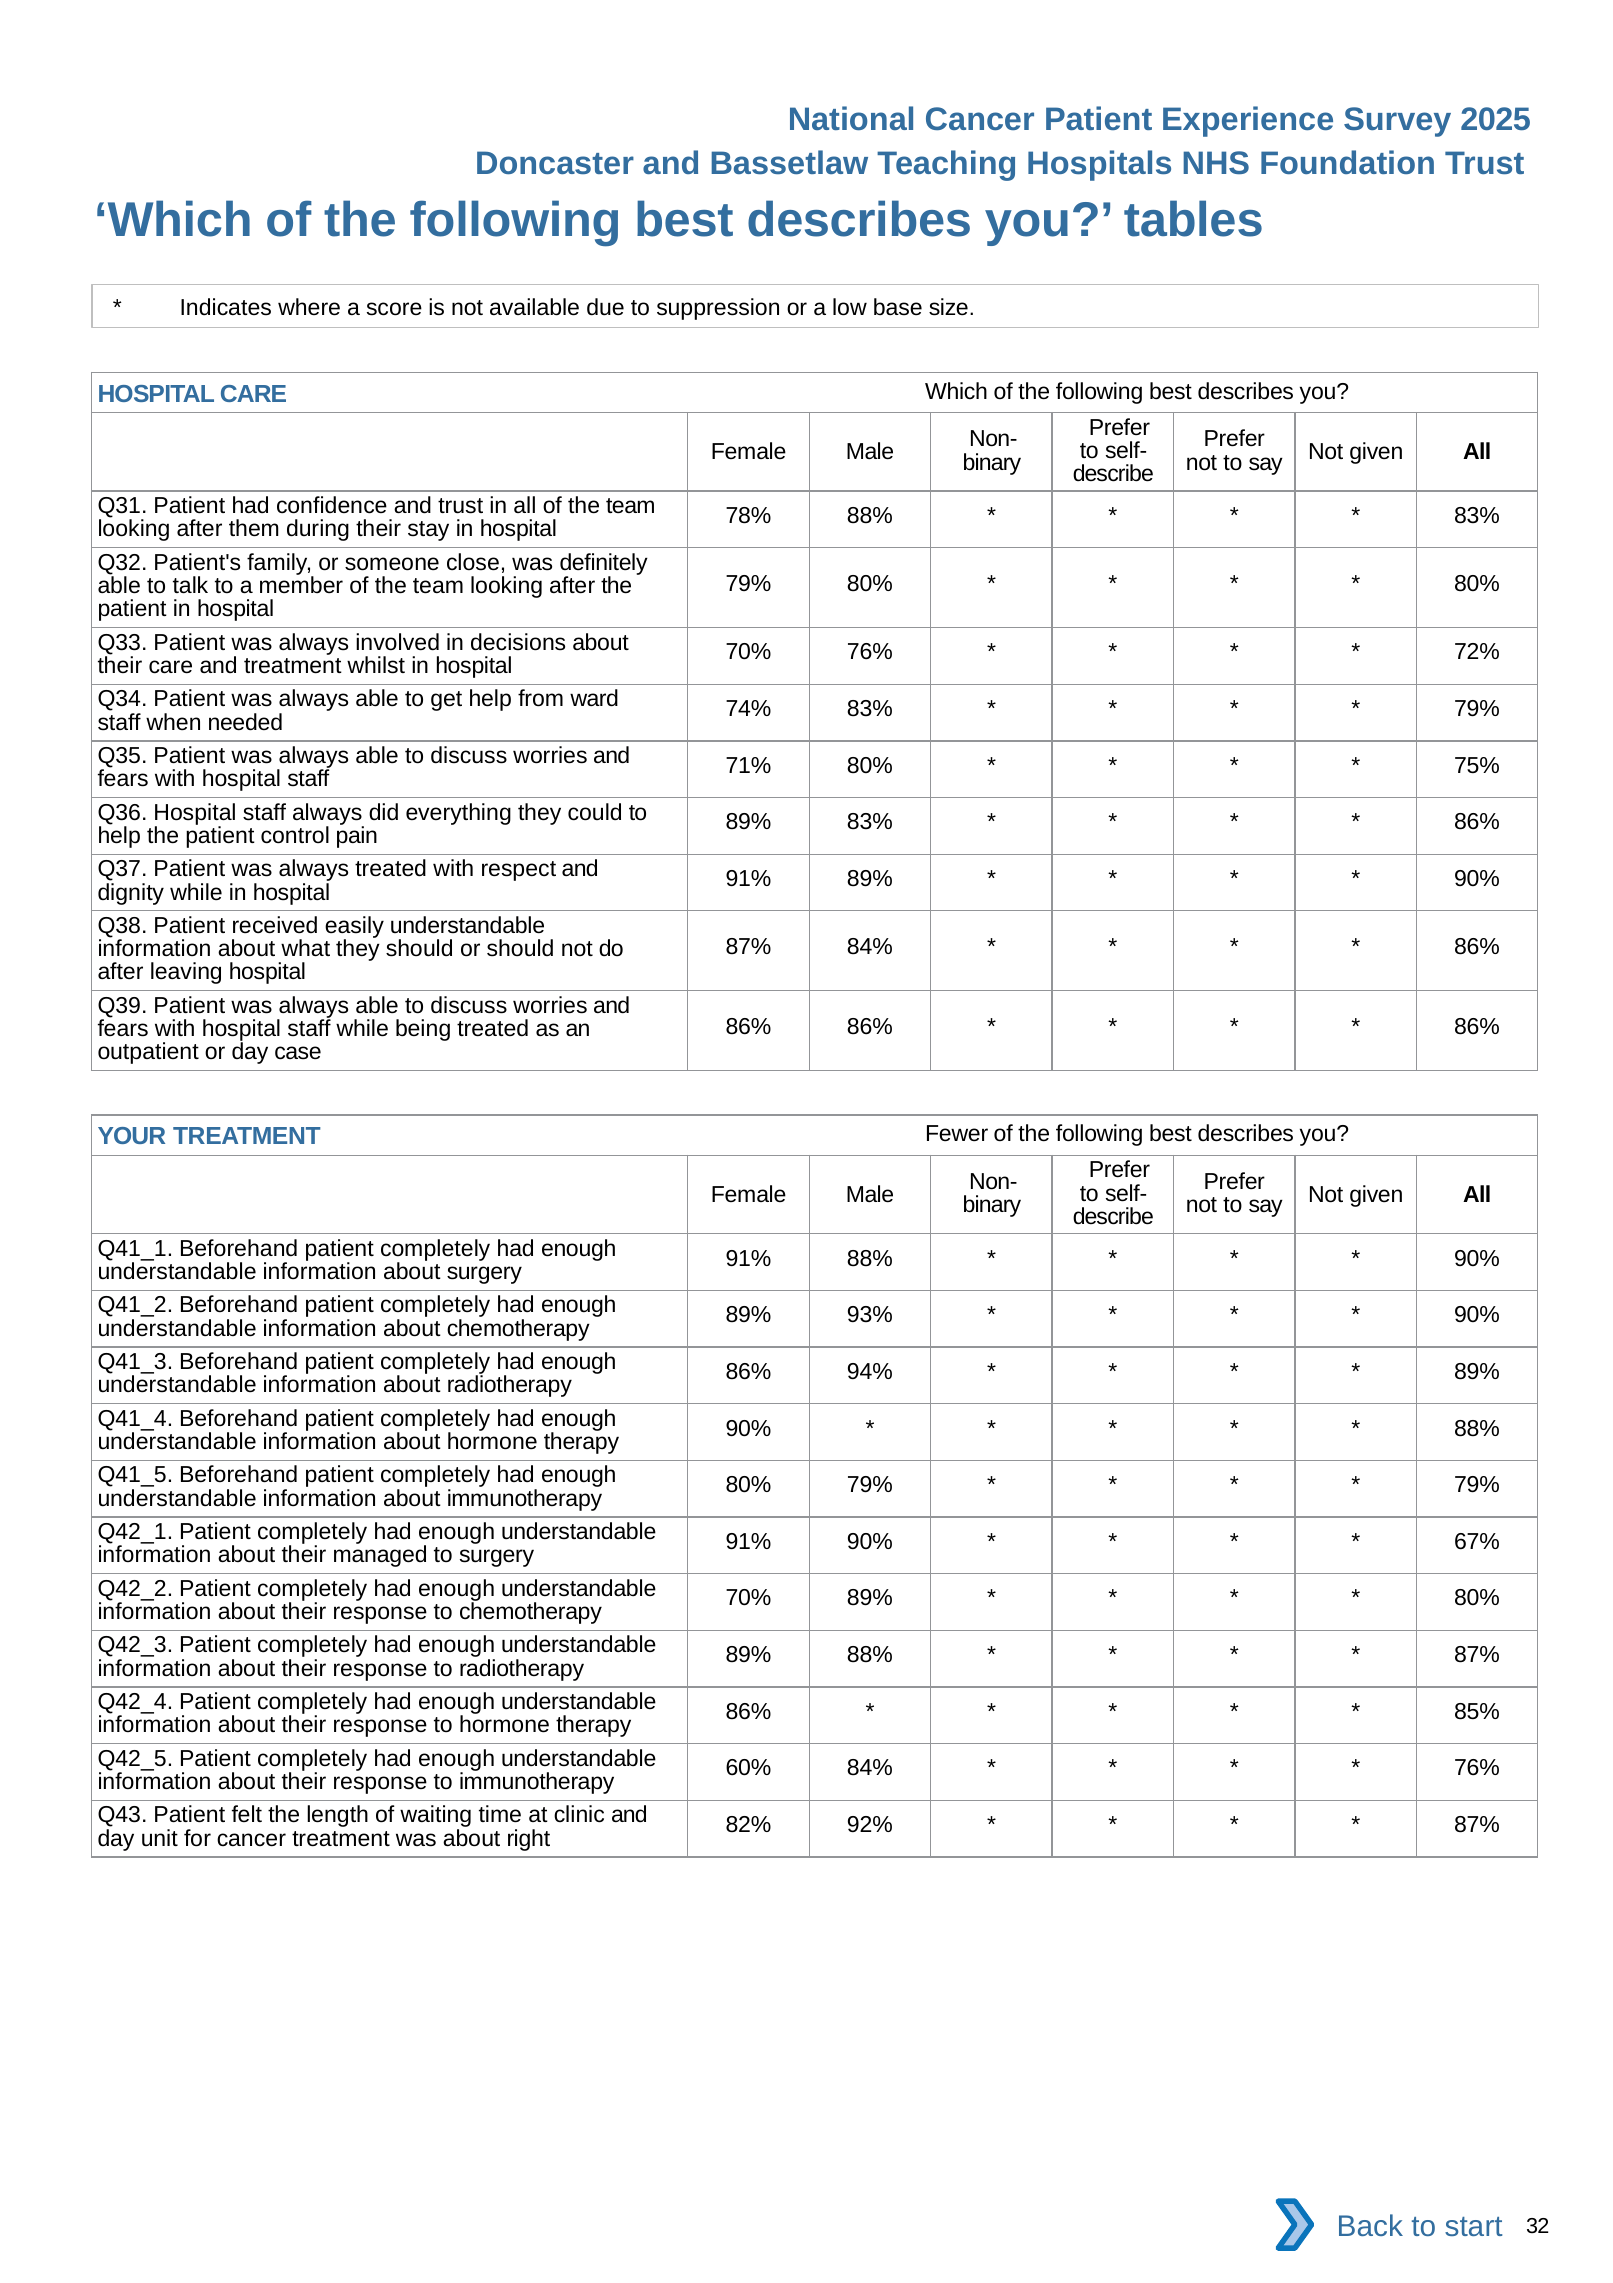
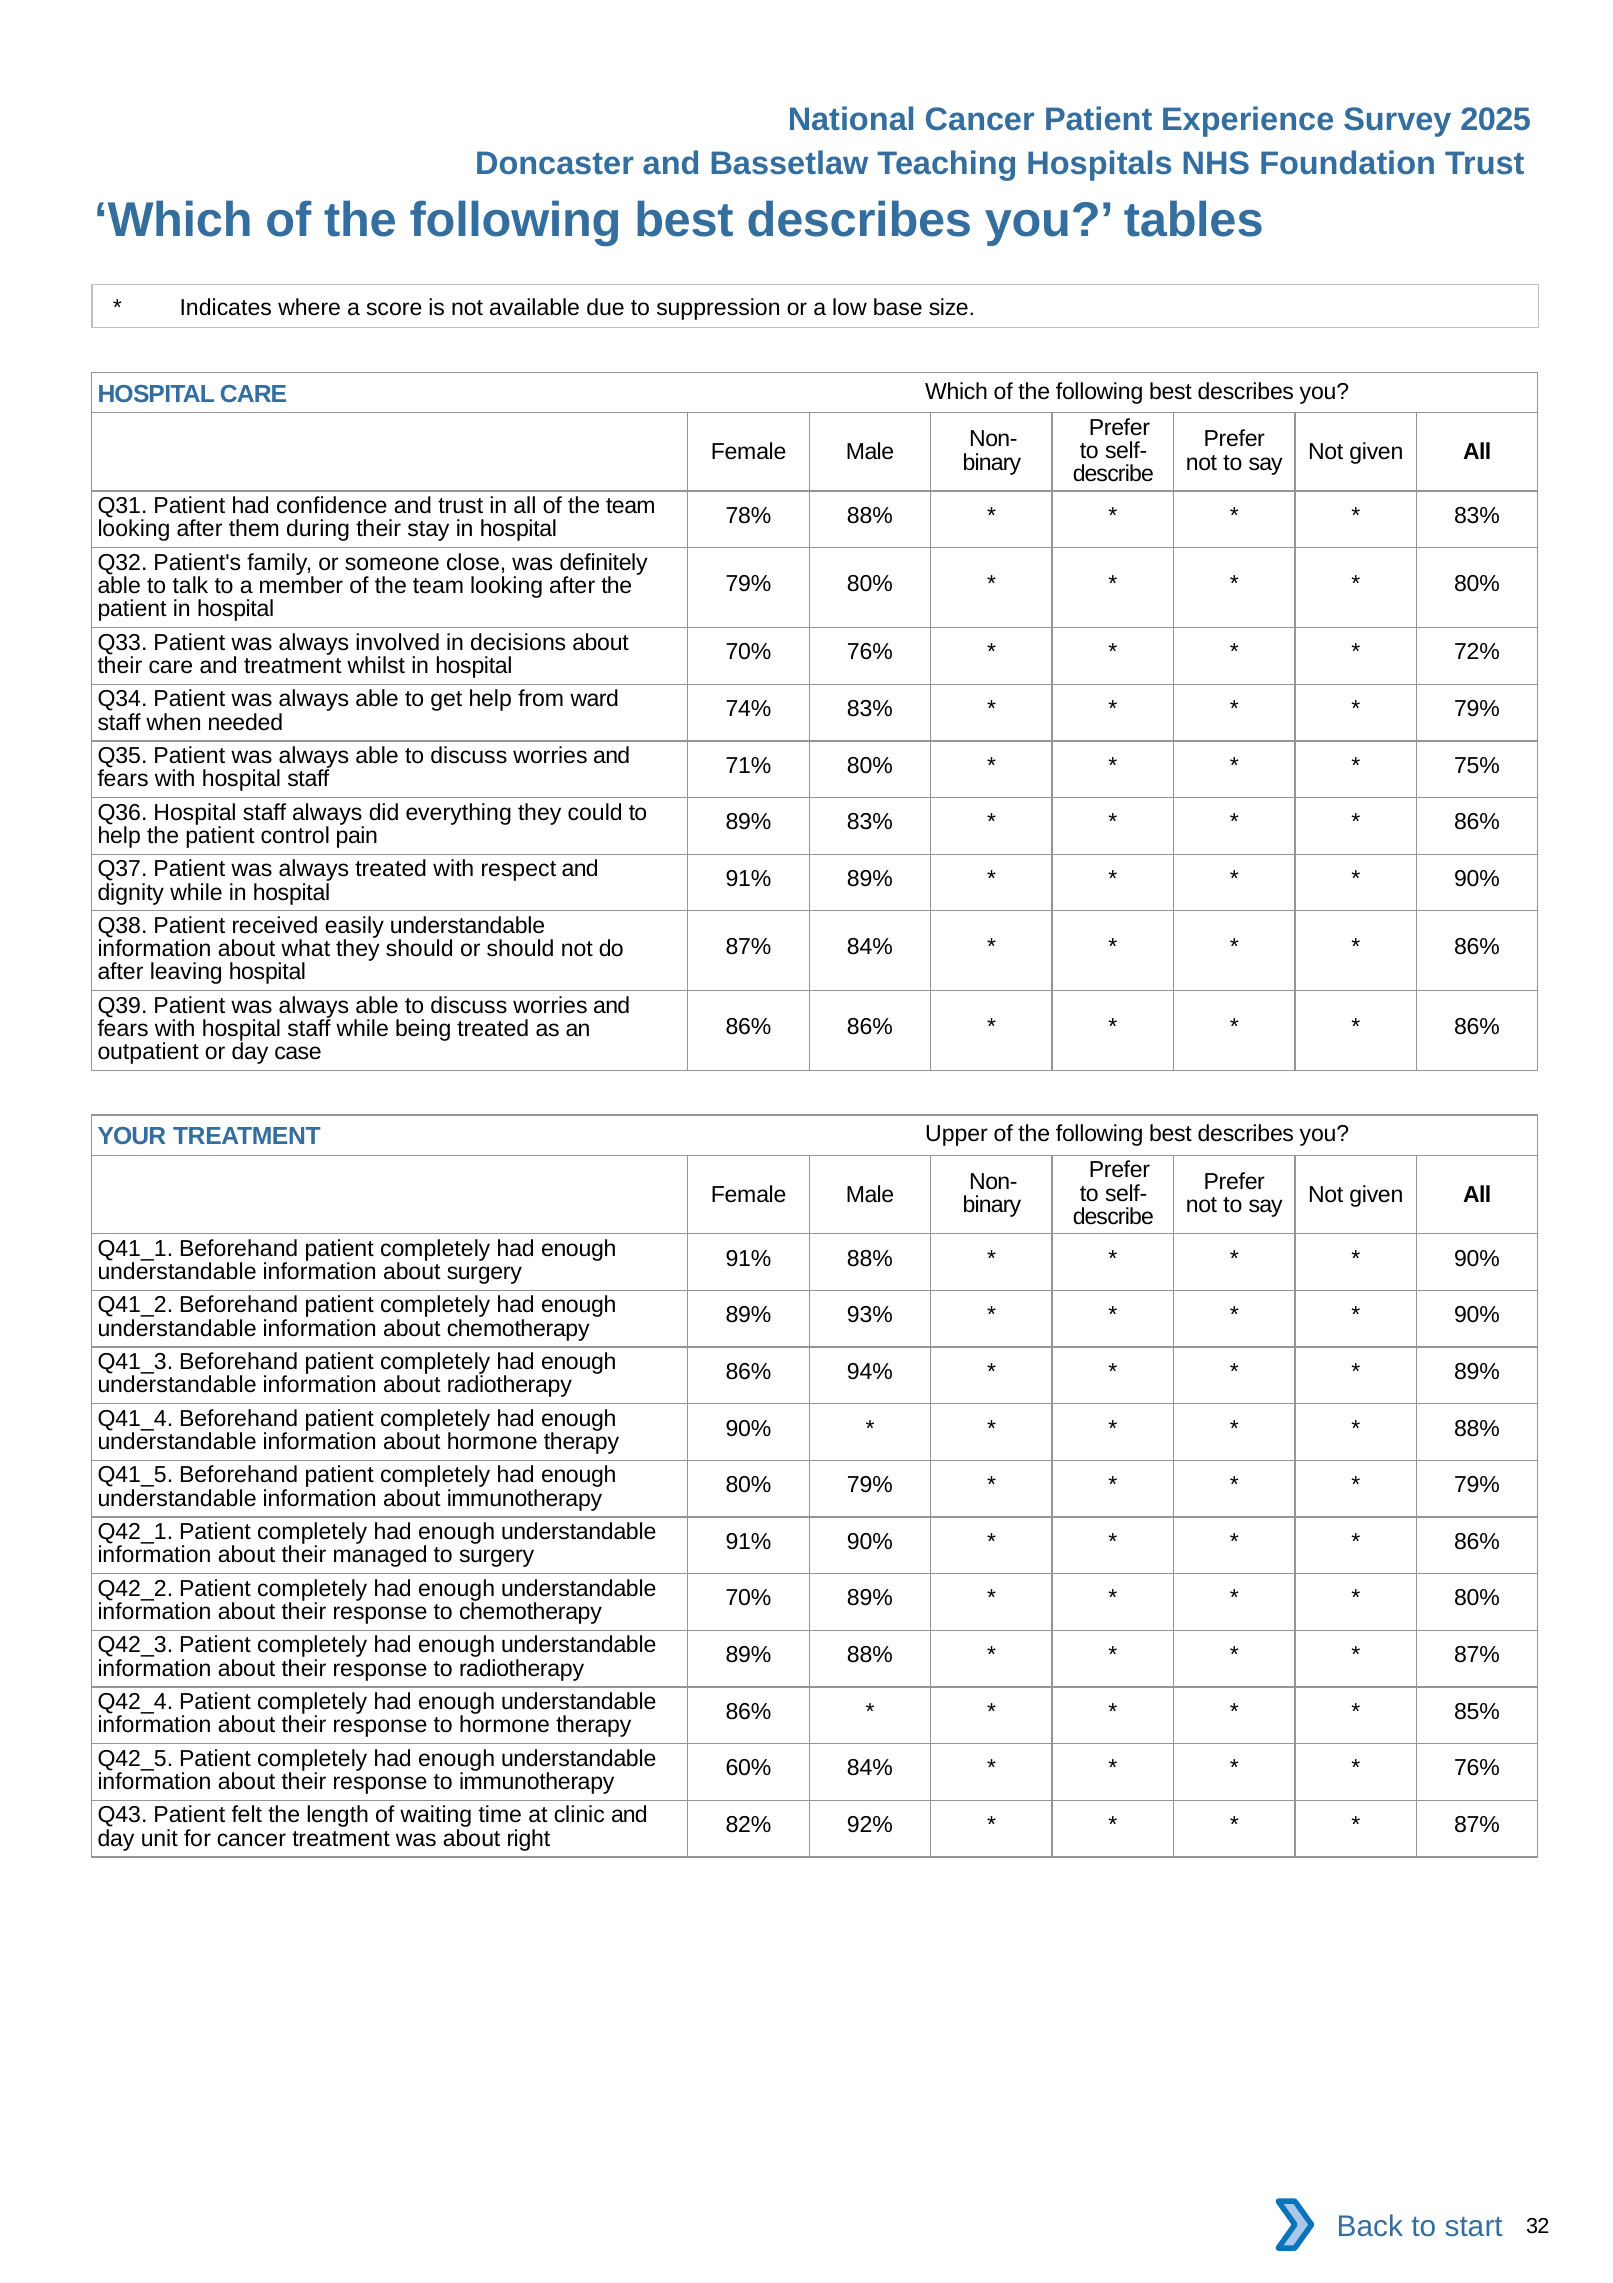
Fewer: Fewer -> Upper (957, 1134)
67%: 67% -> 86% (1477, 1541)
